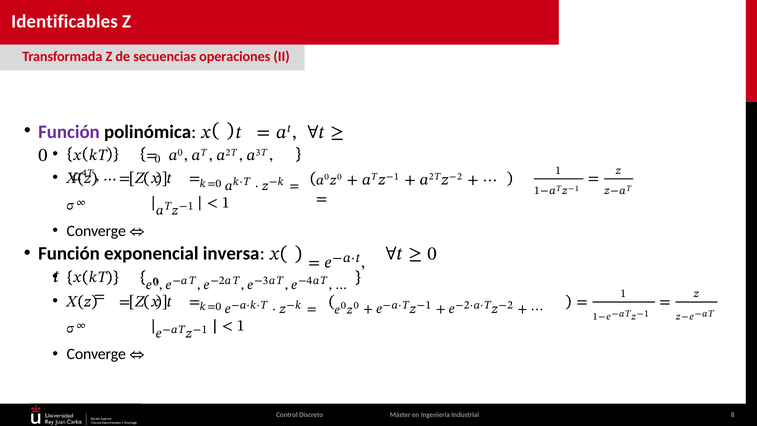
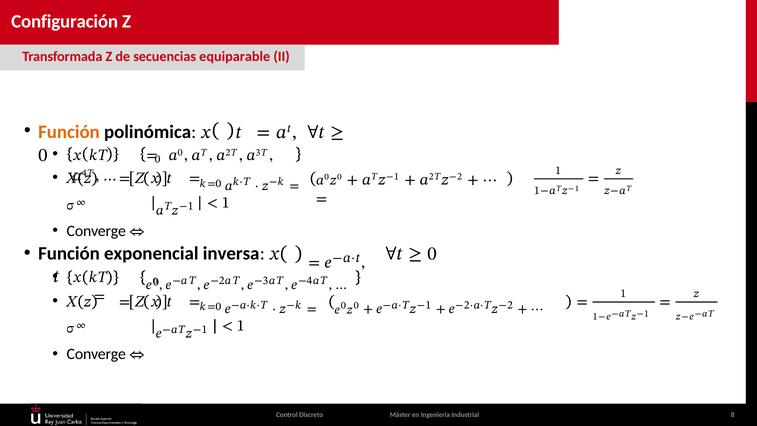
Identificables: Identificables -> Configuración (65, 21)
operaciones: operaciones -> equiparable (235, 57)
Función colour: purple -> orange (69, 132)
